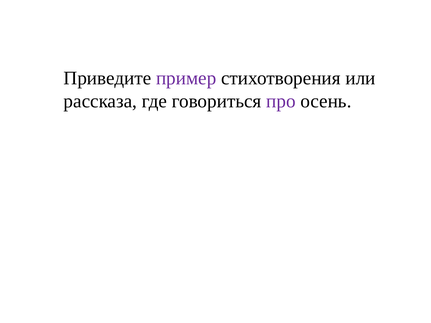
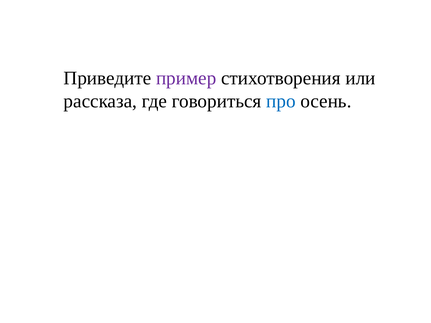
про colour: purple -> blue (281, 101)
